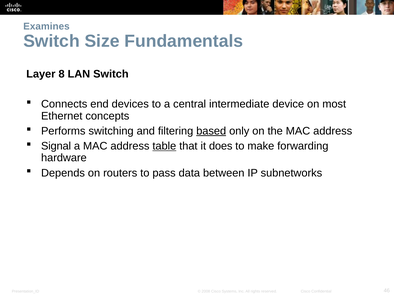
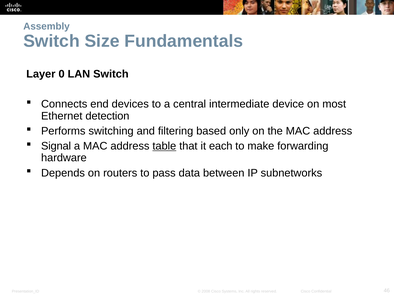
Examines: Examines -> Assembly (46, 26)
8: 8 -> 0 (62, 74)
concepts: concepts -> detection (107, 116)
based underline: present -> none (211, 131)
does: does -> each (221, 146)
